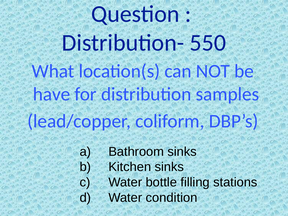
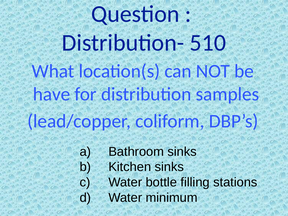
550: 550 -> 510 (208, 43)
condition: condition -> minimum (172, 198)
